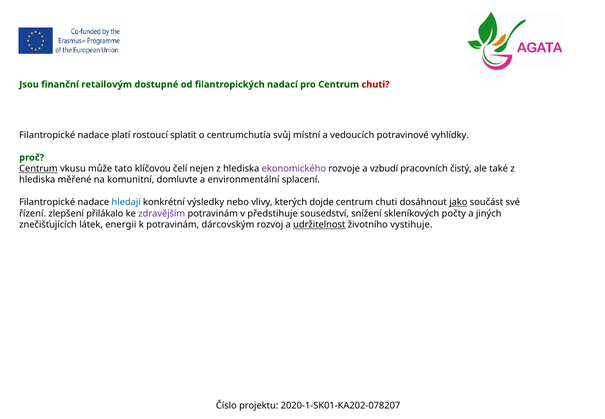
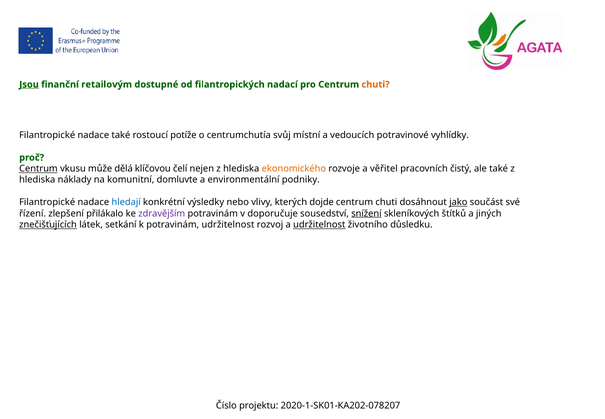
Jsou underline: none -> present (29, 84)
chuti colour: red -> orange (376, 84)
nadace platí: platí -> také (121, 135)
splatit: splatit -> potíže (183, 135)
tato: tato -> dělá (124, 169)
ekonomického colour: purple -> orange (294, 169)
vzbudí: vzbudí -> věřitel (384, 169)
měřené: měřené -> náklady (75, 180)
splacení: splacení -> podniky (301, 180)
předstihuje: předstihuje -> doporučuje (273, 213)
snížení underline: none -> present (366, 213)
počty: počty -> štítků (454, 213)
znečišťujících underline: none -> present (48, 225)
energii: energii -> setkání (121, 225)
potravinám dárcovským: dárcovským -> udržitelnost (228, 225)
vystihuje: vystihuje -> důsledku (411, 225)
